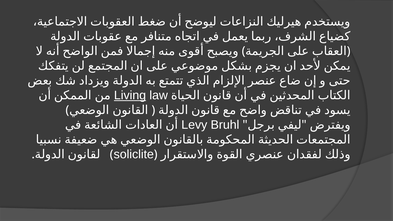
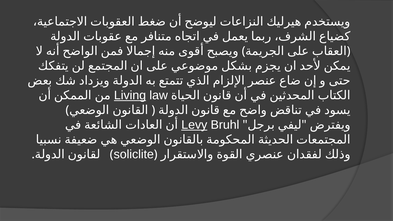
Levy underline: none -> present (194, 125)
